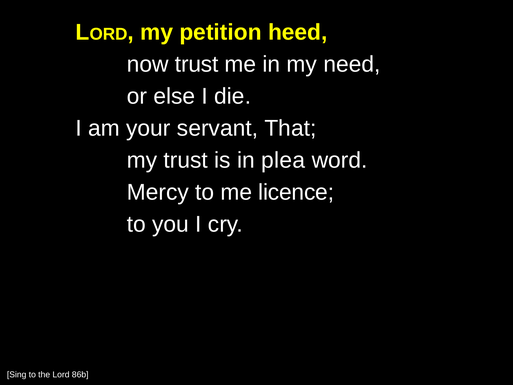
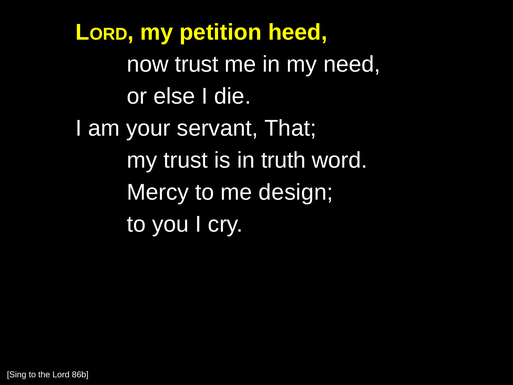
plea: plea -> truth (283, 160)
licence: licence -> design (296, 192)
